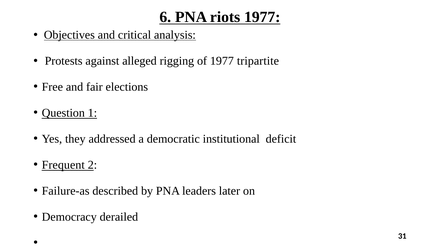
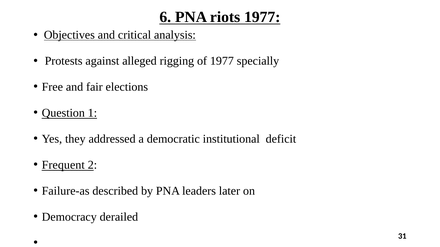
tripartite: tripartite -> specially (258, 61)
